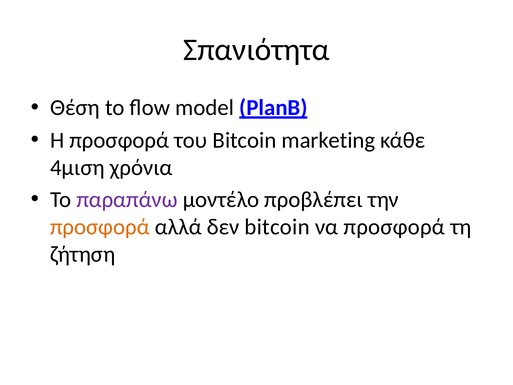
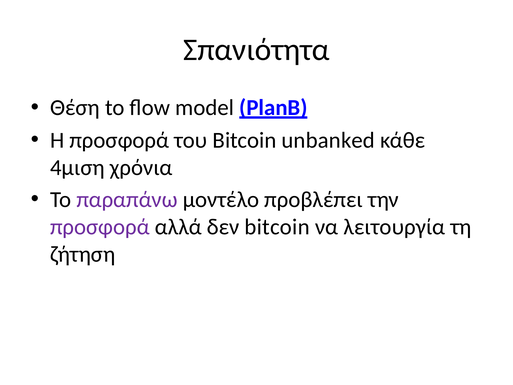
marketing: marketing -> unbanked (328, 140)
προσφορά colour: orange -> purple (100, 227)
να προσφορά: προσφορά -> λειτουργία (394, 227)
